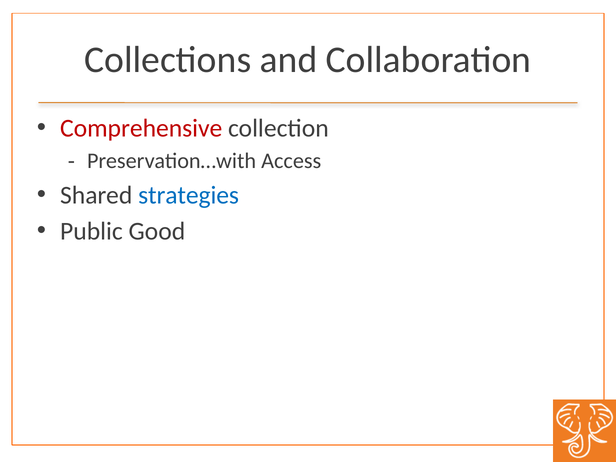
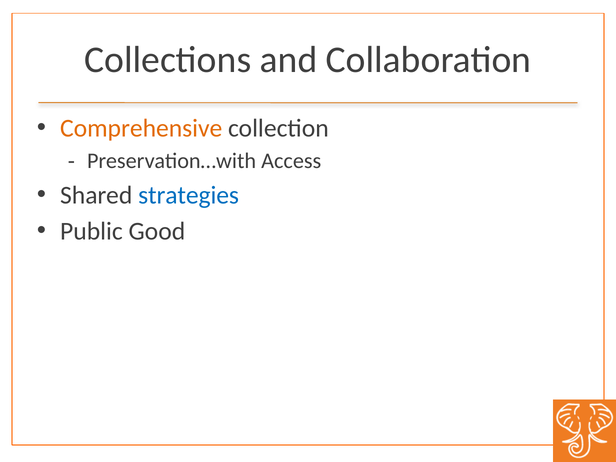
Comprehensive colour: red -> orange (141, 128)
